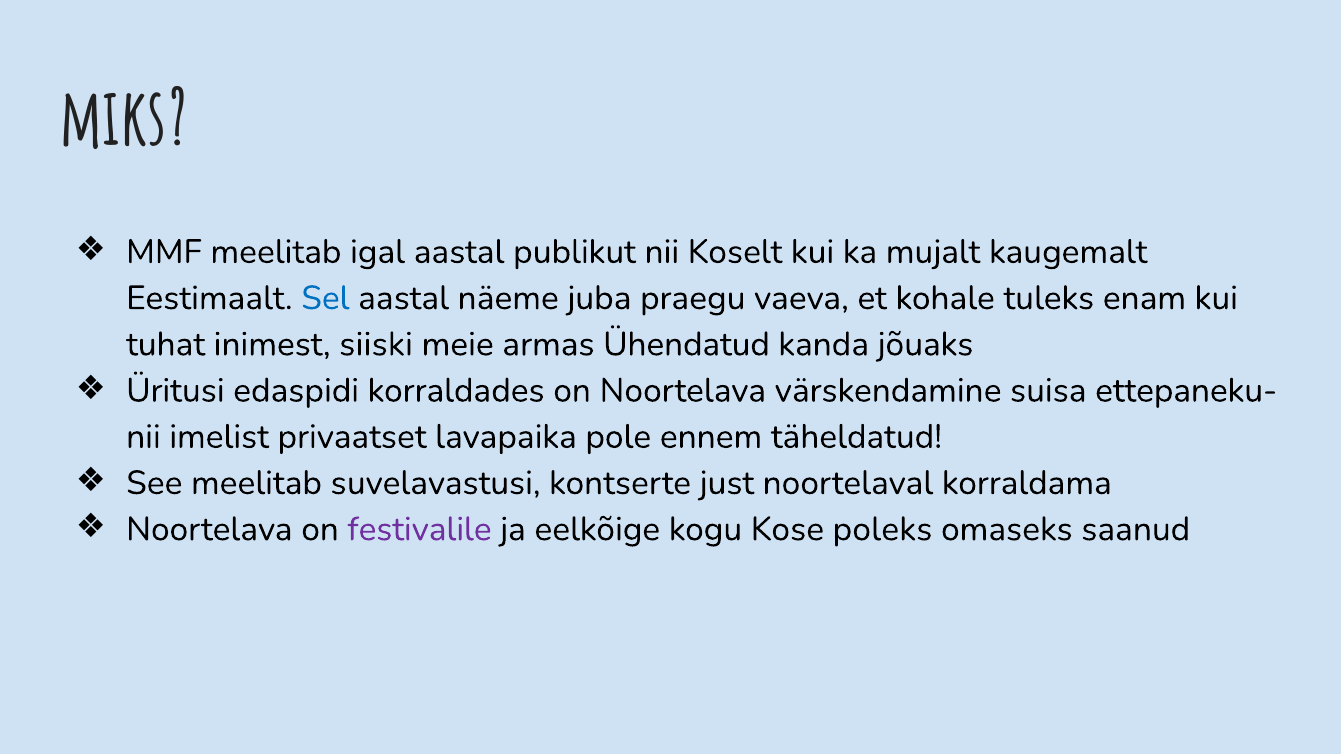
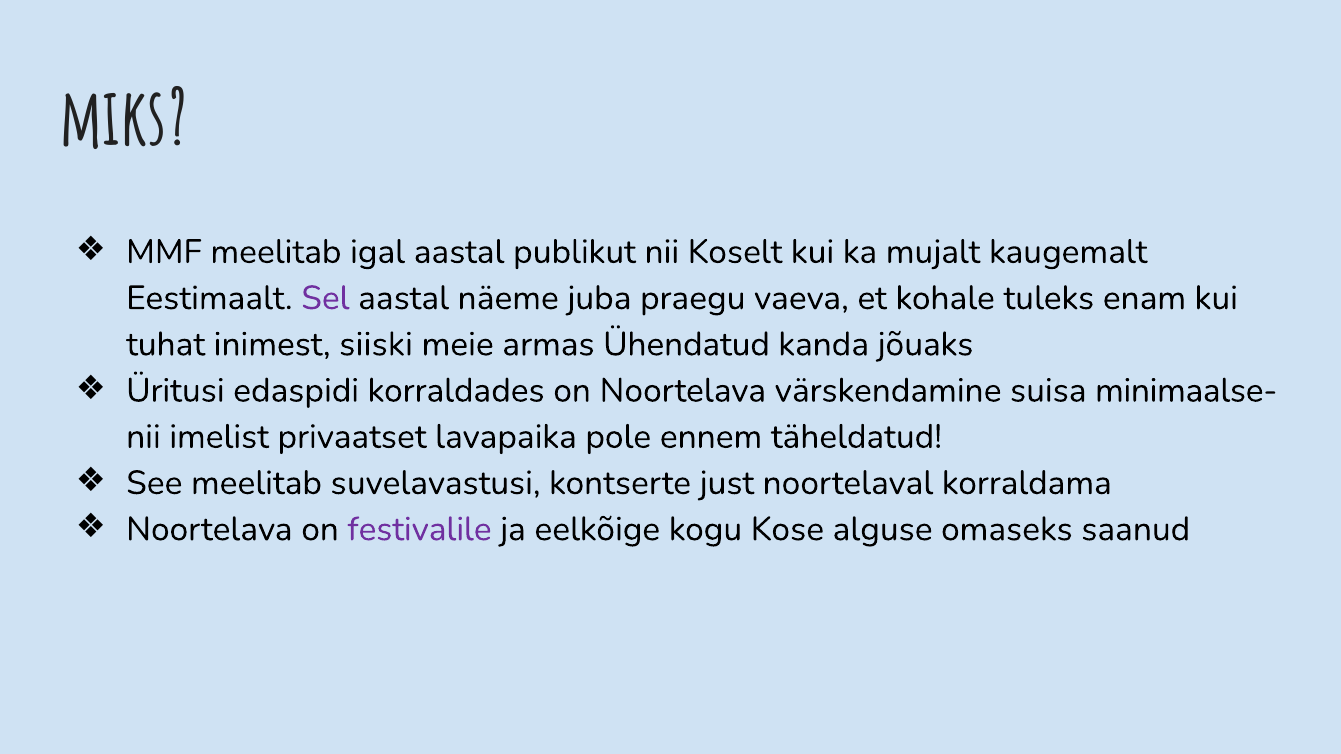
Sel colour: blue -> purple (325, 298)
ettepaneku-: ettepaneku- -> minimaalse- (1186, 391)
poleks: poleks -> alguse (883, 529)
